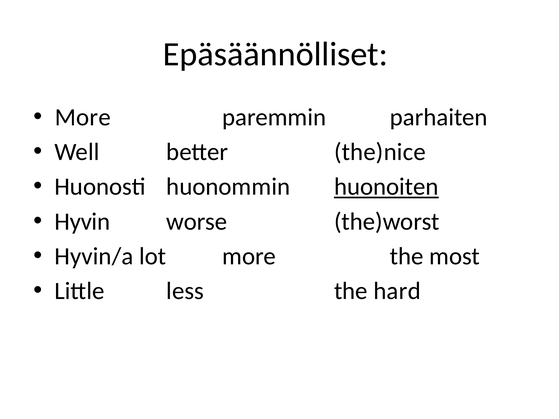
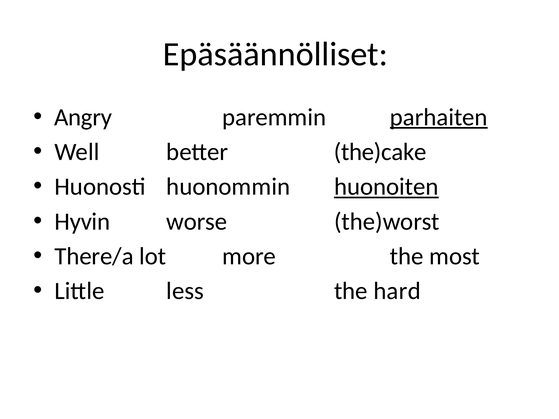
More: More -> Angry (83, 117)
parhaiten underline: none -> present (439, 117)
the)nice: the)nice -> the)cake (380, 152)
Hyvin/a: Hyvin/a -> There/a (94, 256)
